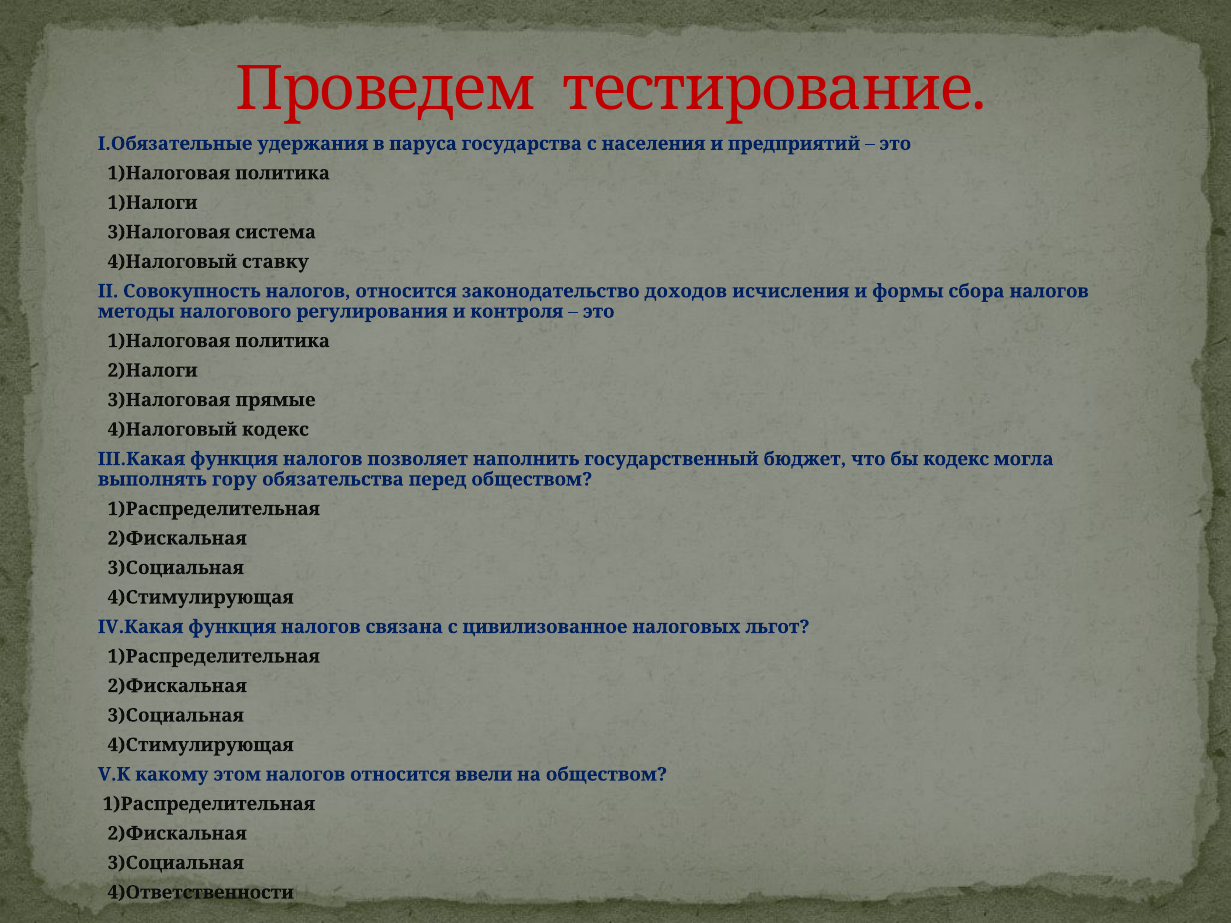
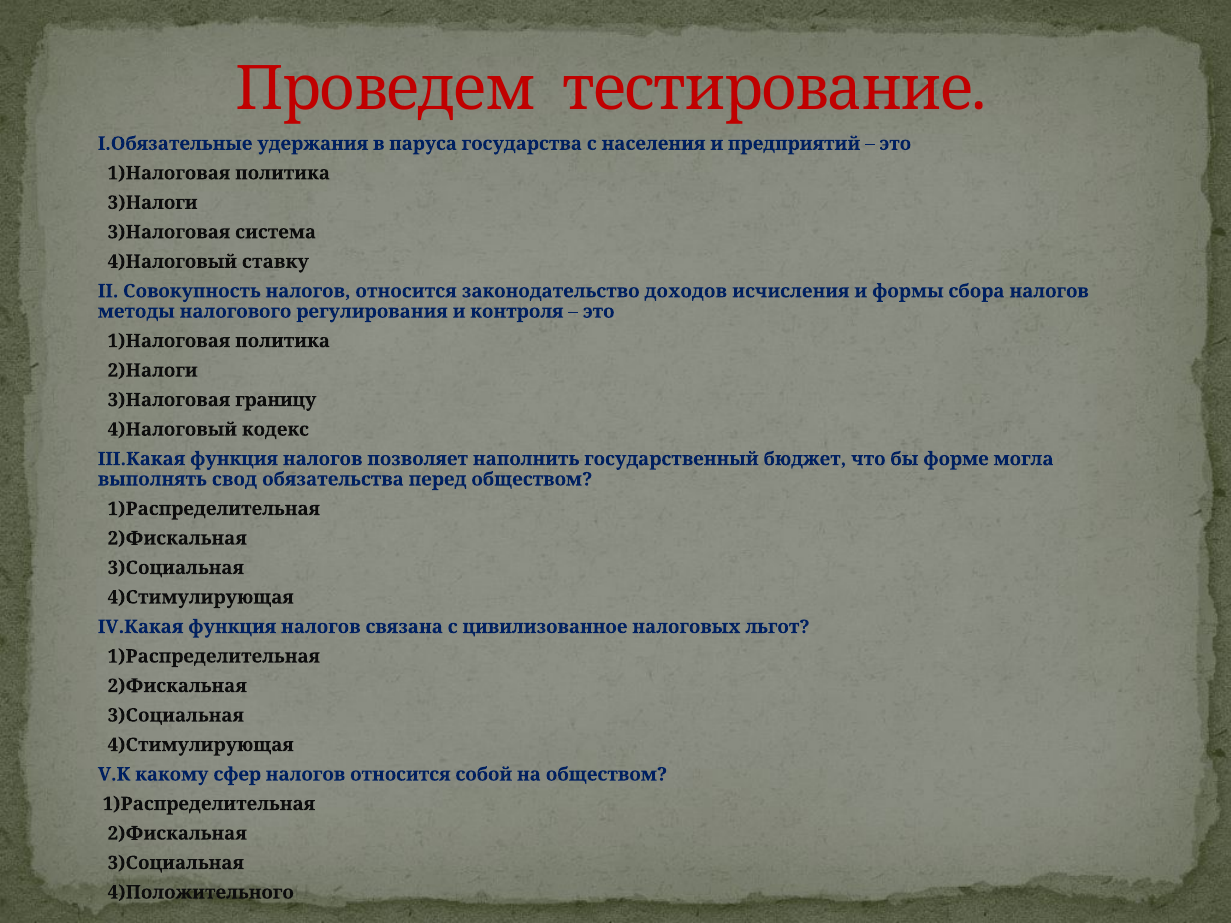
1)Налоги: 1)Налоги -> 3)Налоги (153, 203)
прямые: прямые -> границу (276, 400)
бы кодекс: кодекс -> форме (956, 459)
гору: гору -> свод (234, 479)
этом: этом -> сфер (237, 775)
ввели: ввели -> собой (484, 775)
4)Ответственности: 4)Ответственности -> 4)Положительного (201, 893)
